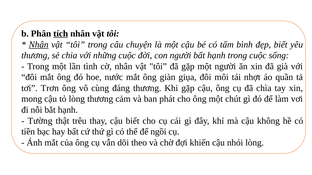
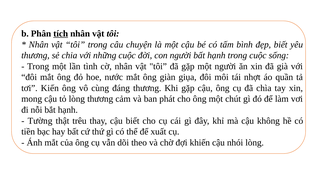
Nhân underline: present -> none (39, 45)
Trơn: Trơn -> Kiến (50, 88)
ngồi: ngồi -> xuất (158, 132)
